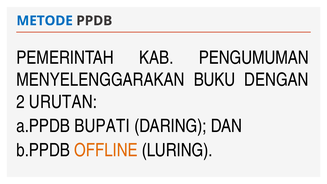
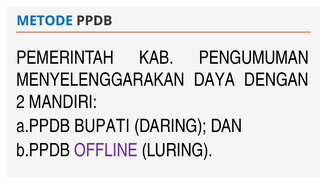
BUKU: BUKU -> DAYA (214, 80)
URUTAN: URUTAN -> MANDIRI (63, 102)
OFFLINE colour: orange -> purple (106, 150)
